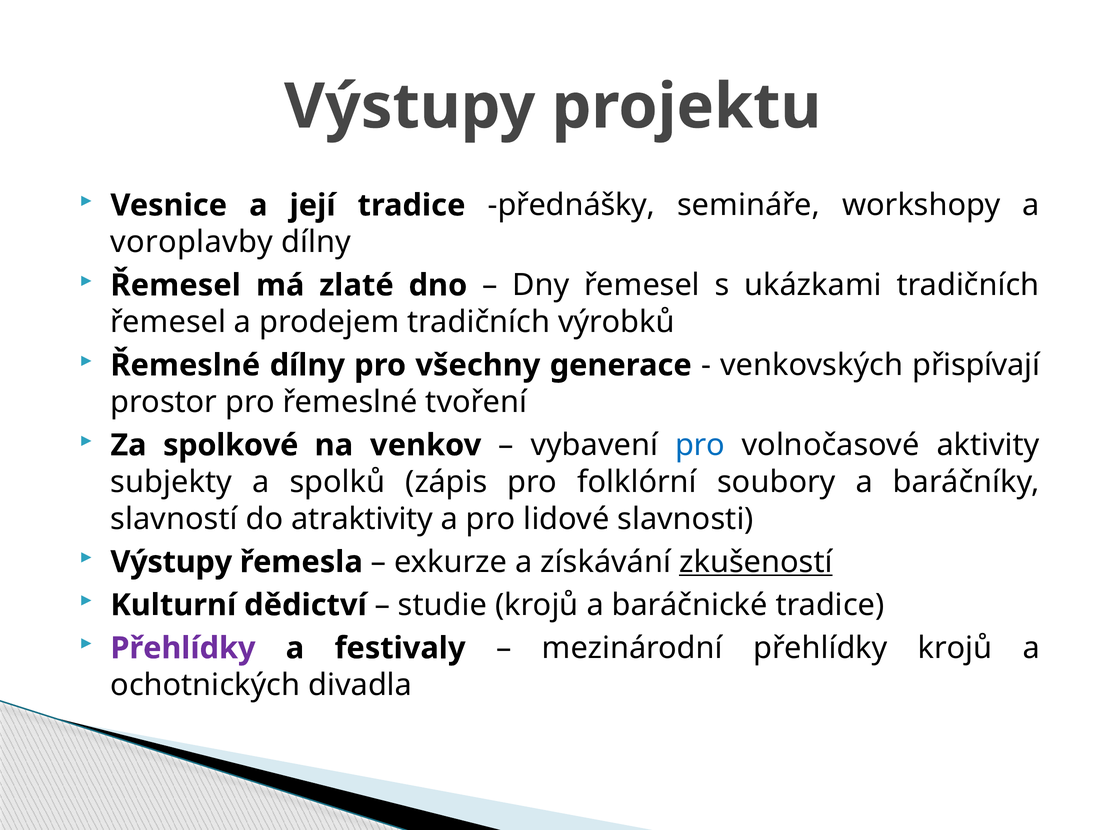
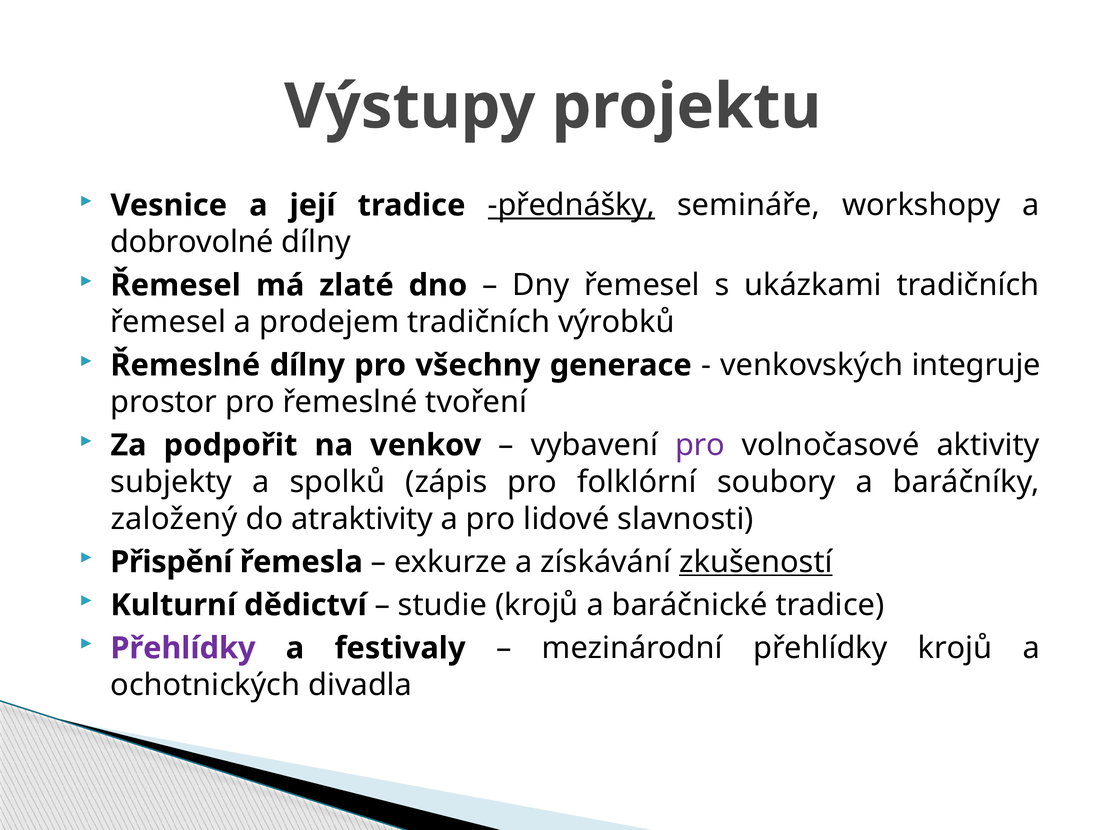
přednášky underline: none -> present (572, 205)
voroplavby: voroplavby -> dobrovolné (192, 242)
přispívají: přispívají -> integruje (976, 365)
spolkové: spolkové -> podpořit (231, 445)
pro colour: blue -> purple (700, 445)
slavností: slavností -> založený (174, 519)
Výstupy: Výstupy -> Přispění (171, 562)
